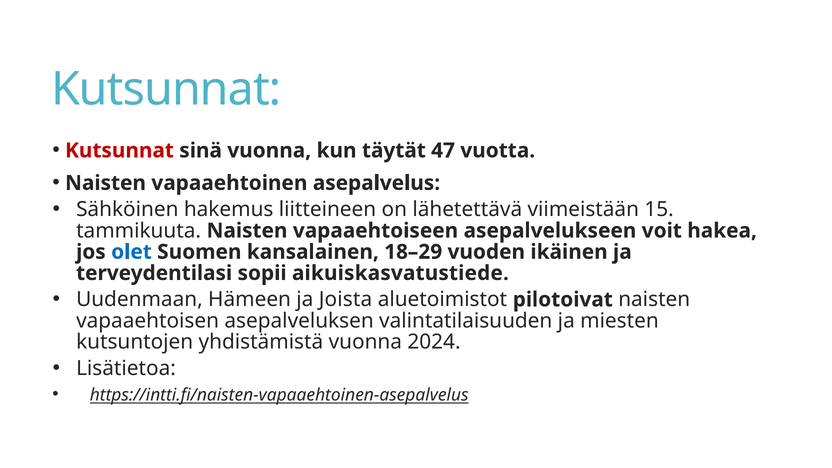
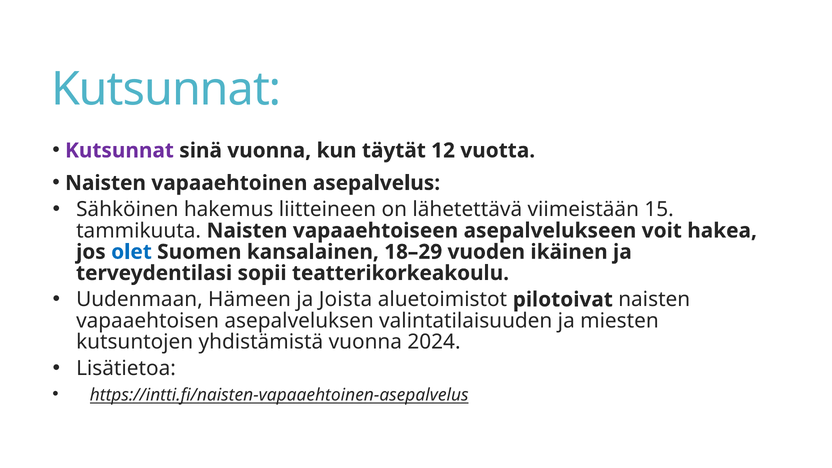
Kutsunnat colour: red -> purple (119, 151)
47: 47 -> 12 (443, 151)
aikuiskasvatustiede: aikuiskasvatustiede -> teatterikorkeakoulu (400, 273)
